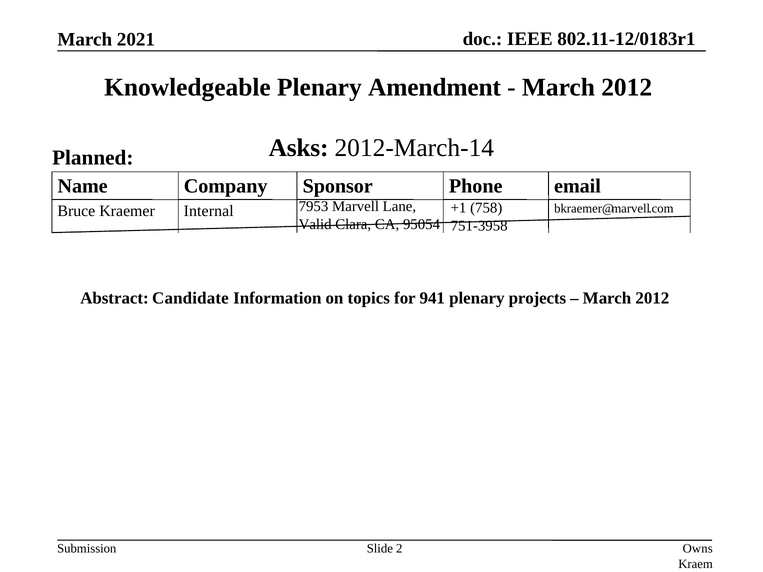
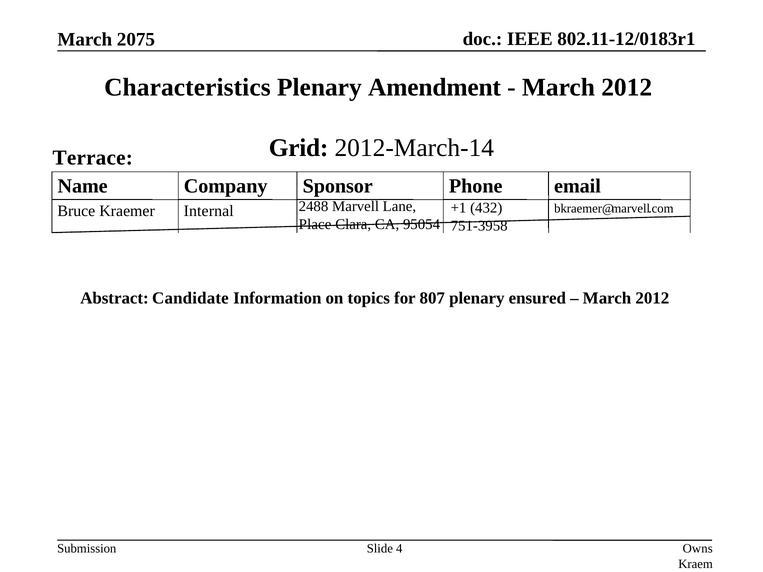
2021: 2021 -> 2075 (136, 40)
Knowledgeable: Knowledgeable -> Characteristics (187, 88)
Asks: Asks -> Grid (299, 148)
Planned: Planned -> Terrace (93, 158)
7953: 7953 -> 2488 (313, 207)
758: 758 -> 432 (486, 208)
Valid: Valid -> Place (315, 224)
941: 941 -> 807 (432, 298)
projects: projects -> ensured (537, 298)
2: 2 -> 4 (399, 549)
